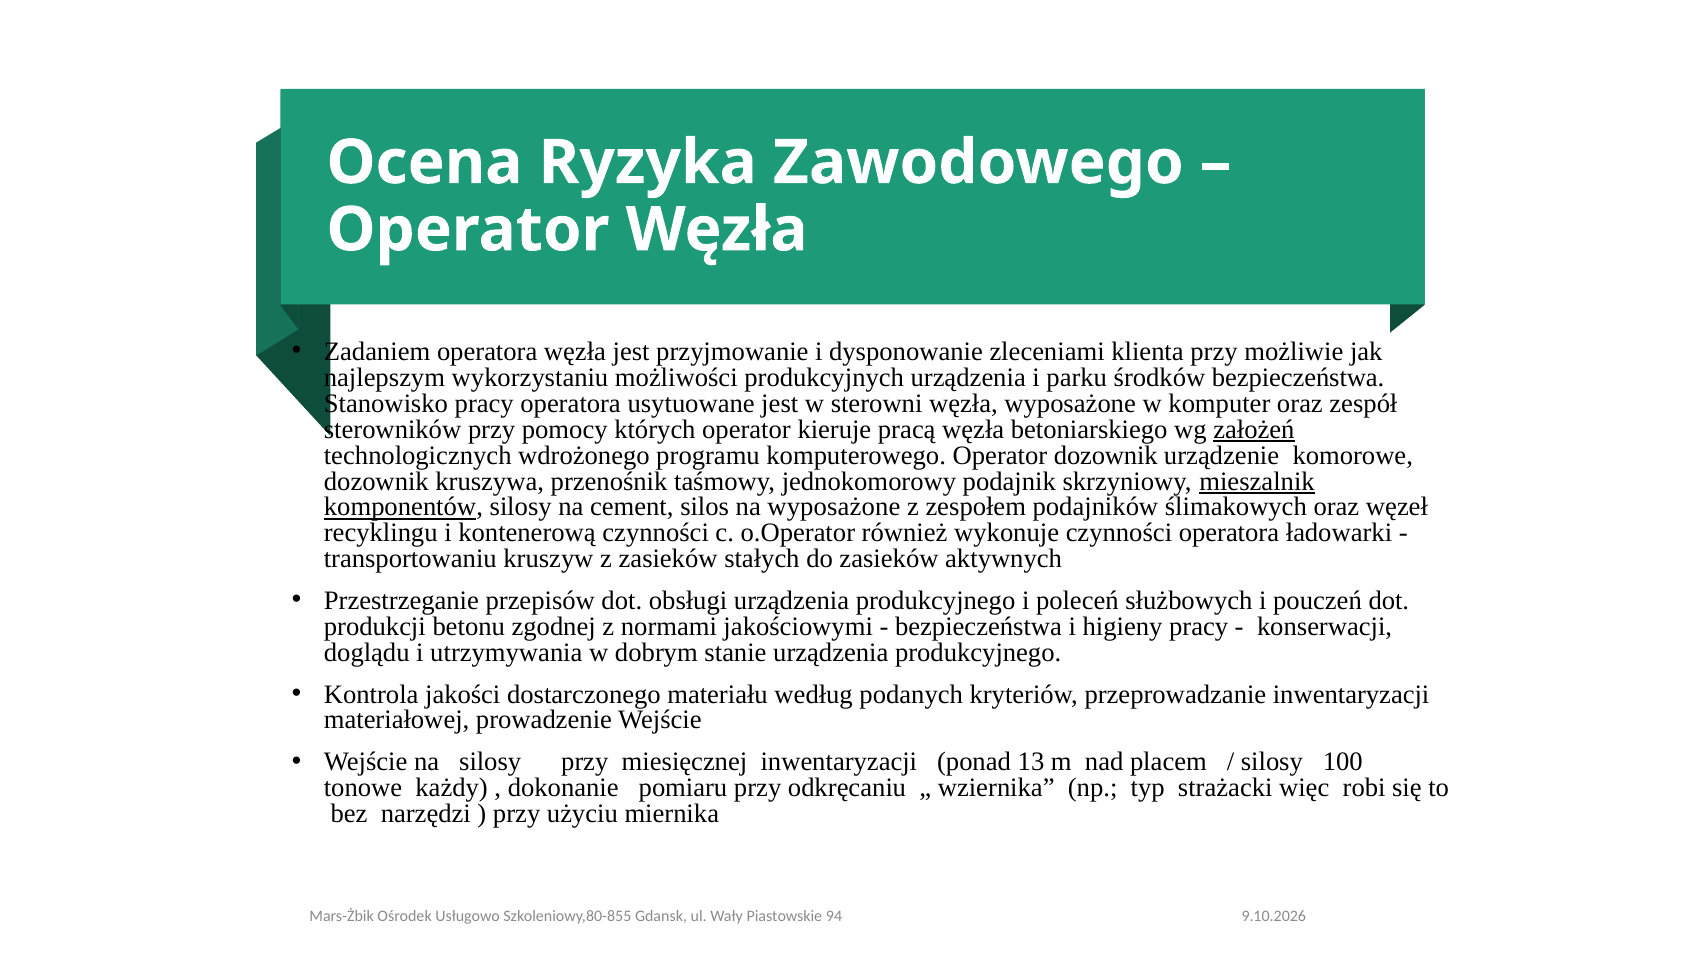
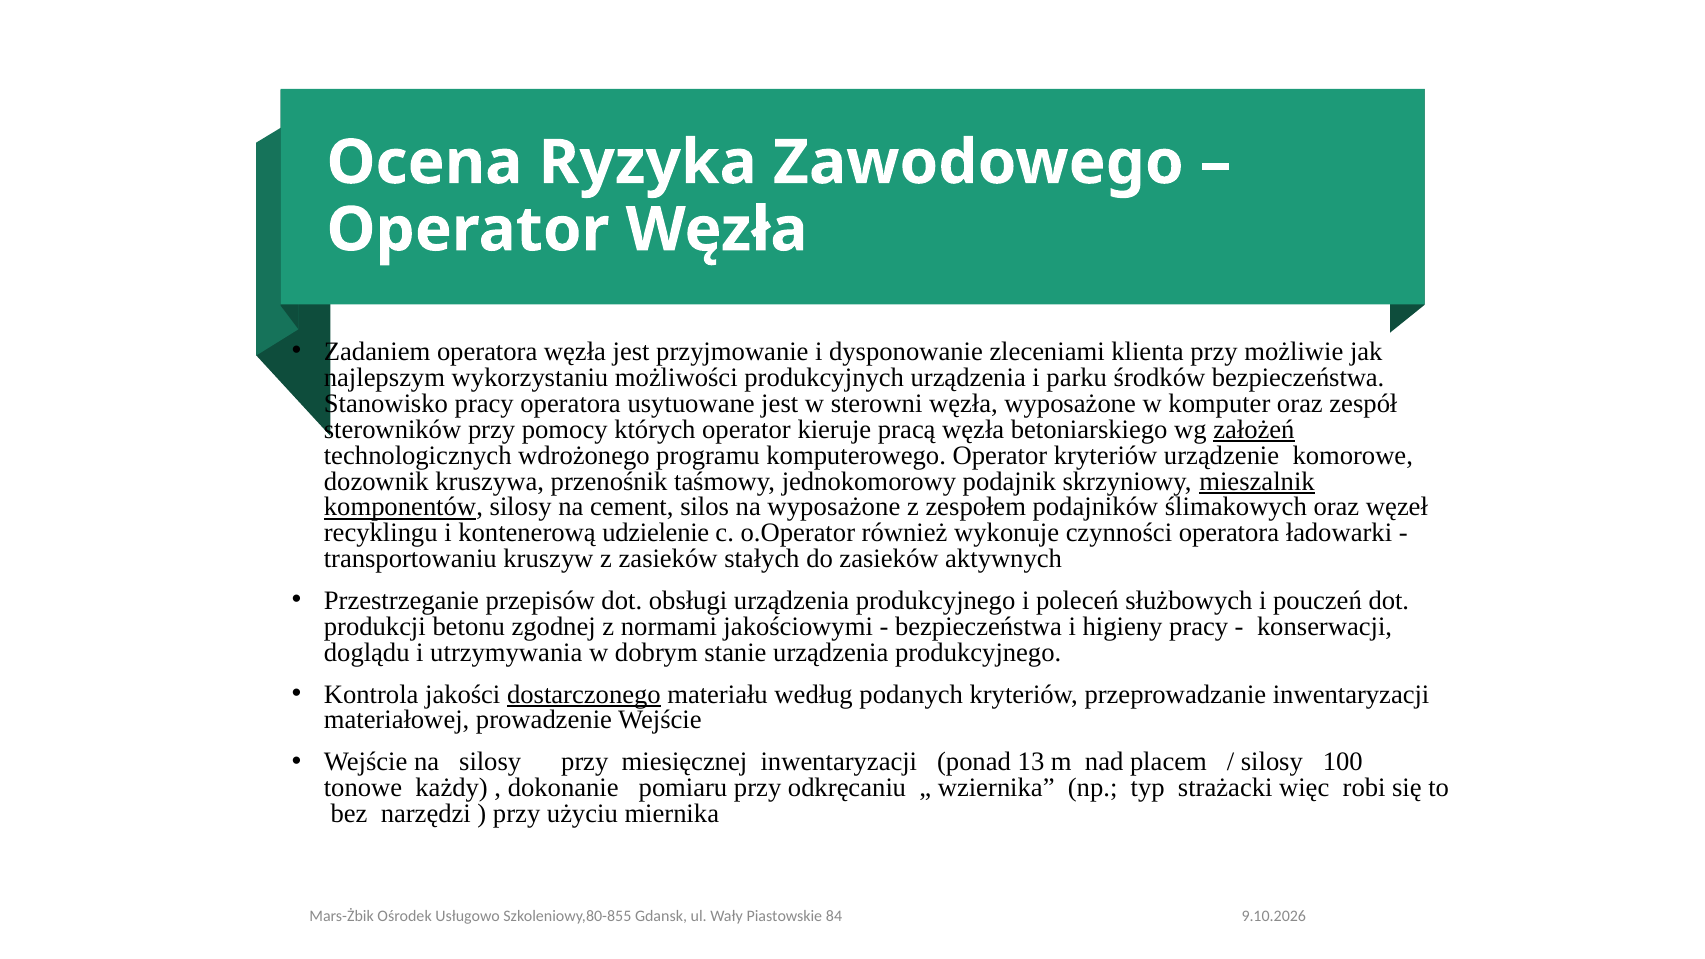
Operator dozownik: dozownik -> kryteriów (1106, 455)
kontenerową czynności: czynności -> udzielenie (656, 533)
dostarczonego underline: none -> present (584, 694)
94: 94 -> 84 (834, 916)
